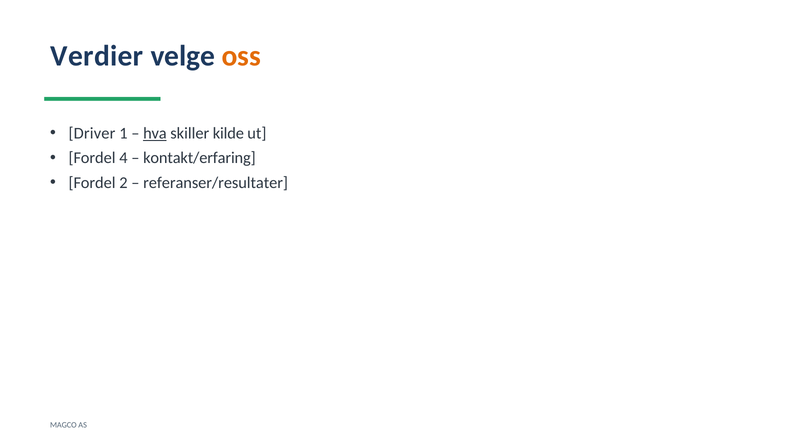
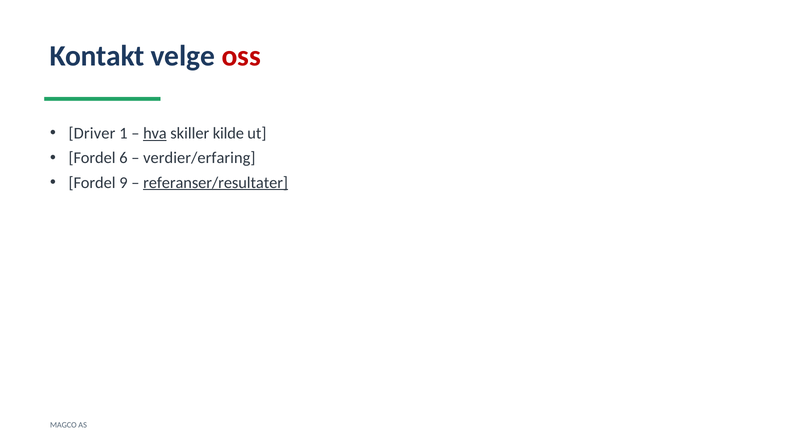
Verdier: Verdier -> Kontakt (97, 56)
oss colour: orange -> red (241, 56)
4: 4 -> 6 (123, 158)
kontakt/erfaring: kontakt/erfaring -> verdier/erfaring (199, 158)
2: 2 -> 9 (123, 183)
referanser/resultater underline: none -> present (216, 183)
